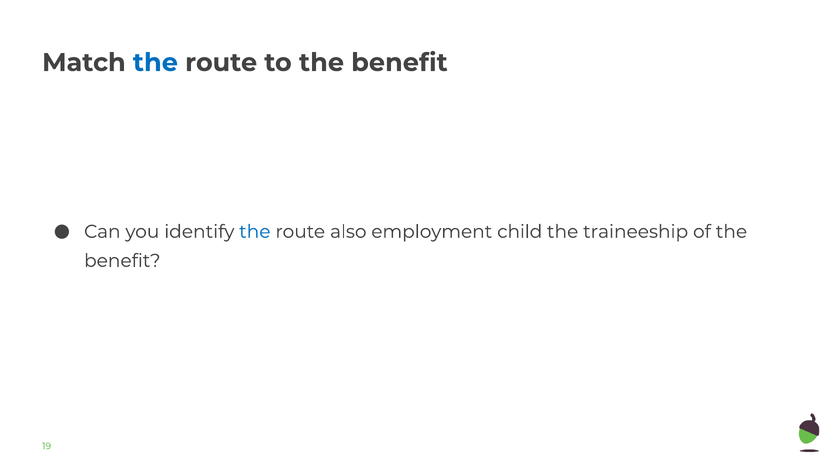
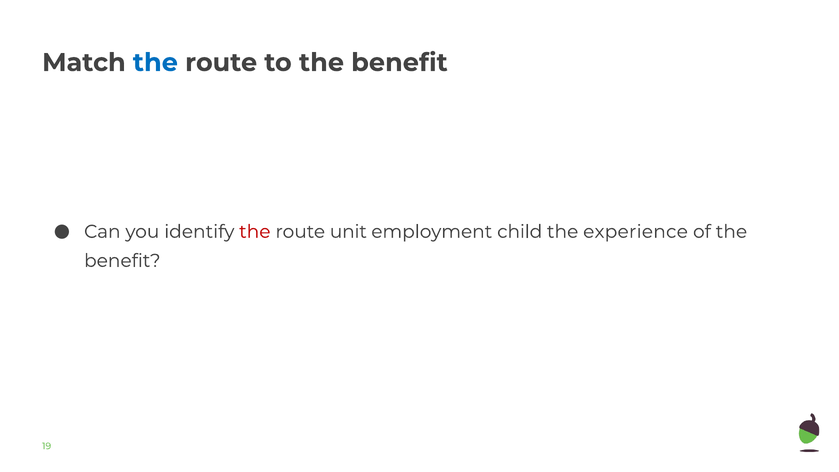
the colour: blue -> red (255, 232)
also: also -> unit (348, 232)
traineeship: traineeship -> experience (636, 232)
